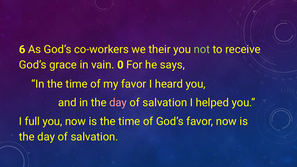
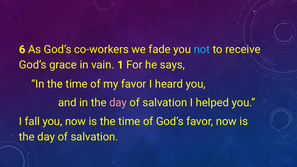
their: their -> fade (160, 50)
not colour: light green -> light blue (202, 50)
0: 0 -> 1 (120, 65)
full: full -> fall (32, 122)
